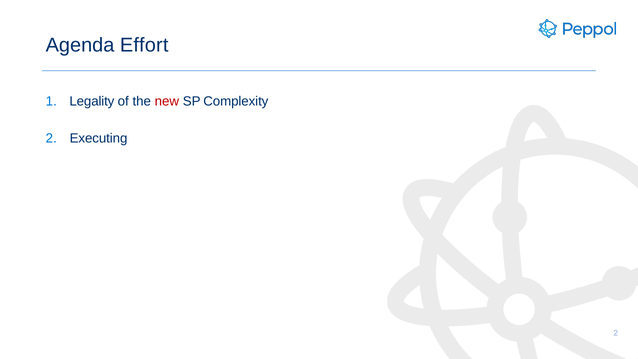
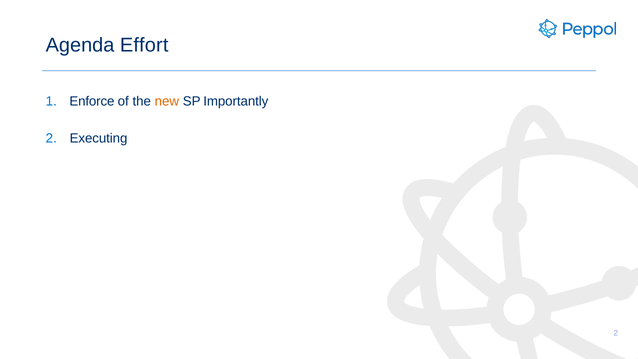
Legality: Legality -> Enforce (92, 101)
new colour: red -> orange (167, 101)
Complexity: Complexity -> Importantly (236, 101)
